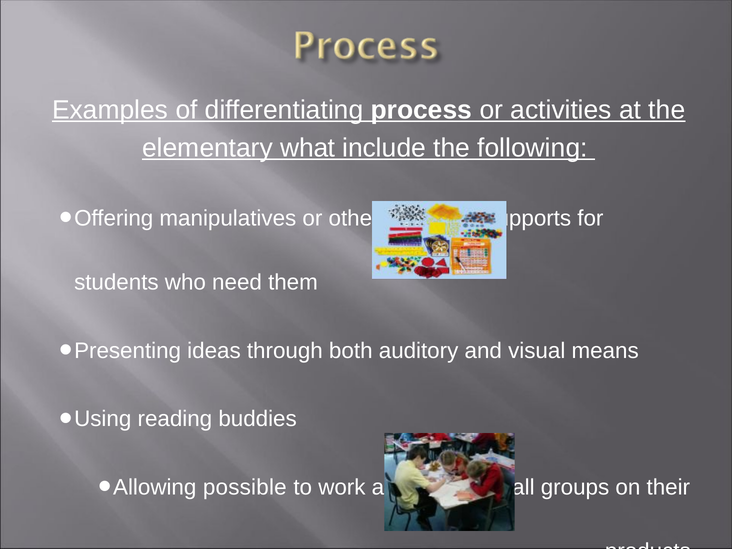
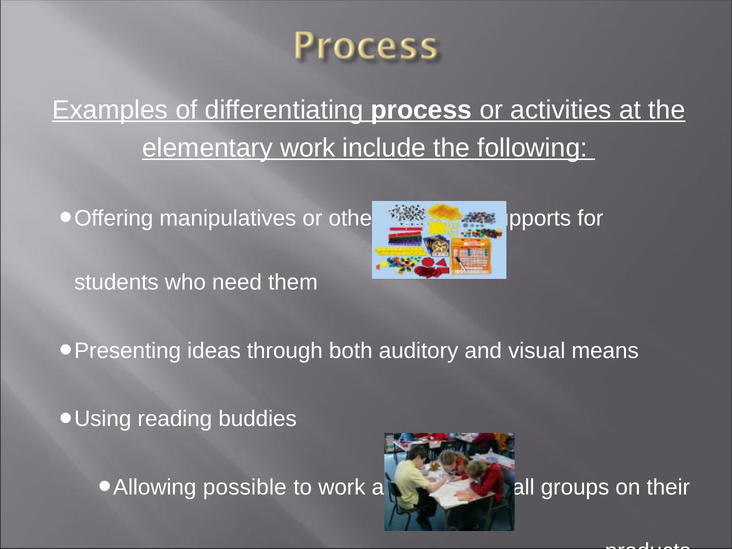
elementary what: what -> work (308, 148)
